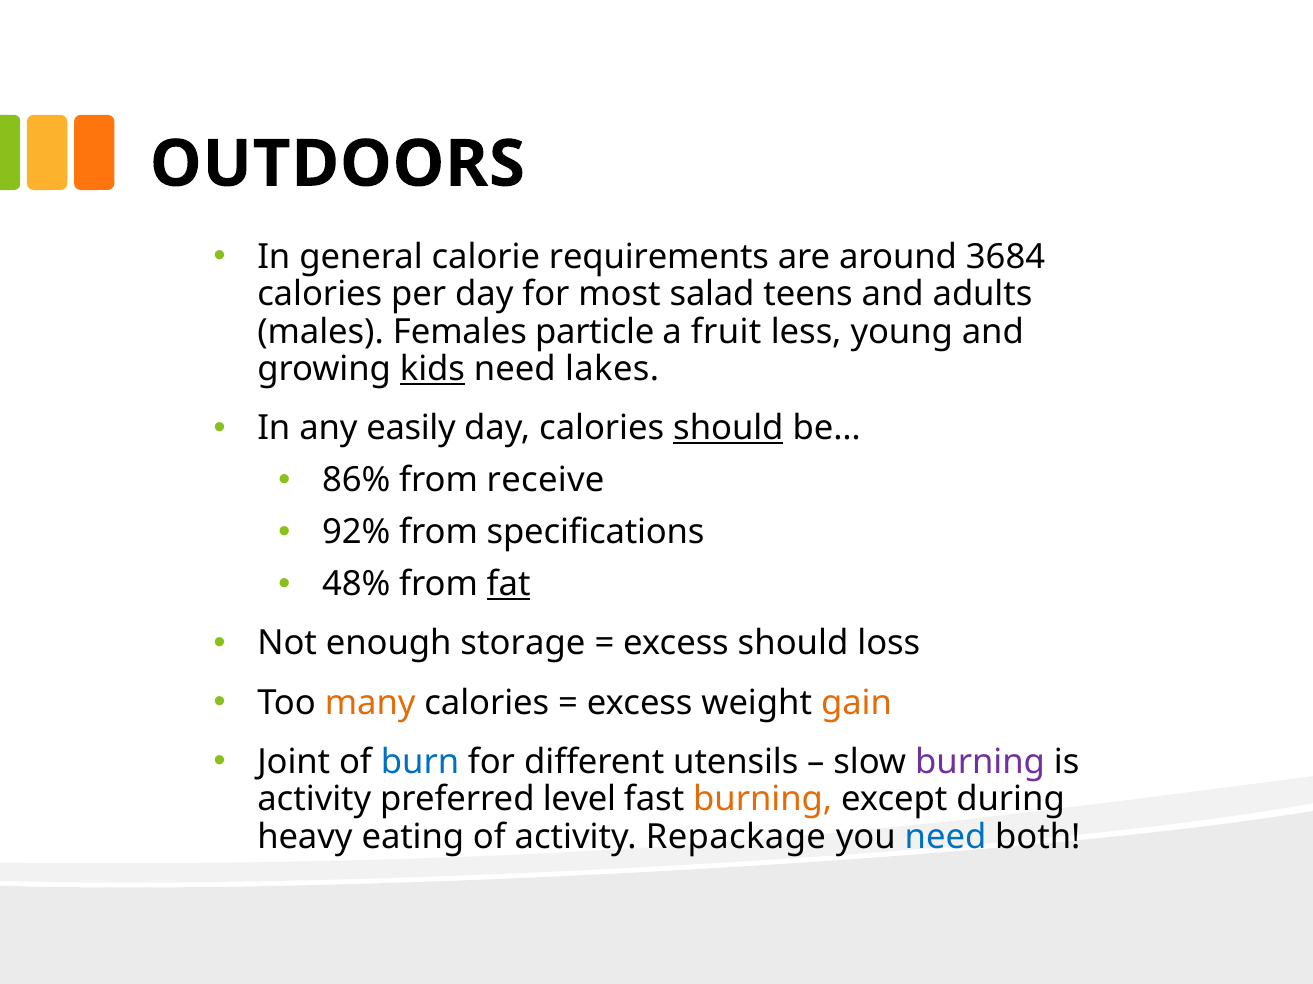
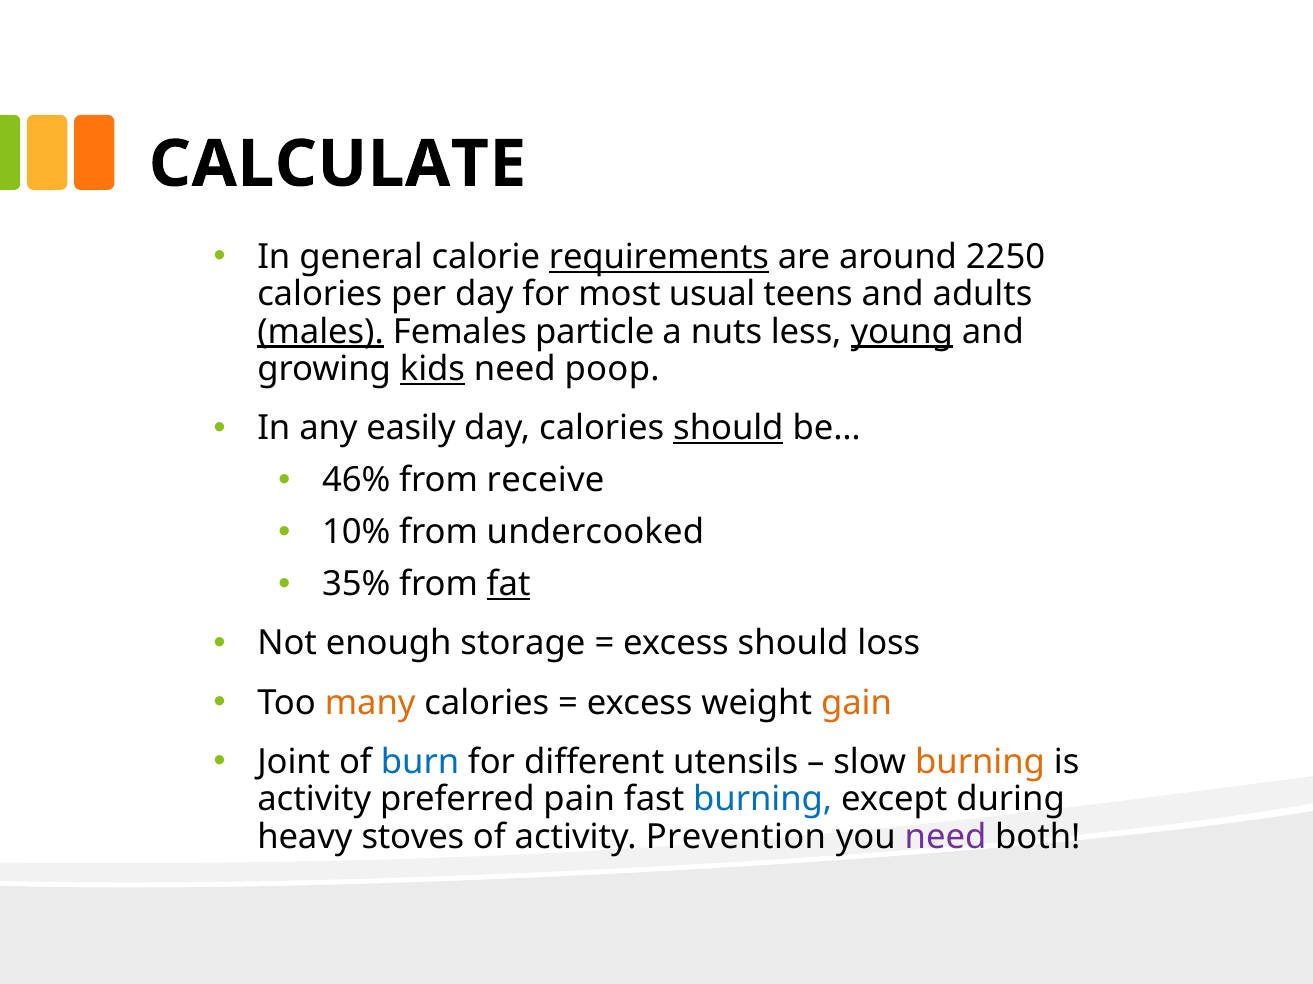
OUTDOORS: OUTDOORS -> CALCULATE (337, 164)
requirements underline: none -> present (659, 257)
3684: 3684 -> 2250 (1006, 257)
salad: salad -> usual (712, 294)
males underline: none -> present (321, 332)
fruit: fruit -> nuts (726, 332)
young underline: none -> present (902, 332)
lakes: lakes -> poop (612, 369)
86%: 86% -> 46% (356, 481)
92%: 92% -> 10% (356, 533)
specifications: specifications -> undercooked (595, 533)
48%: 48% -> 35% (356, 585)
burning colour: purple -> orange (980, 762)
level: level -> pain (579, 800)
burning colour: orange -> blue (763, 800)
eating: eating -> stoves (413, 837)
Repackage: Repackage -> Prevention (736, 837)
need colour: blue -> purple (945, 837)
